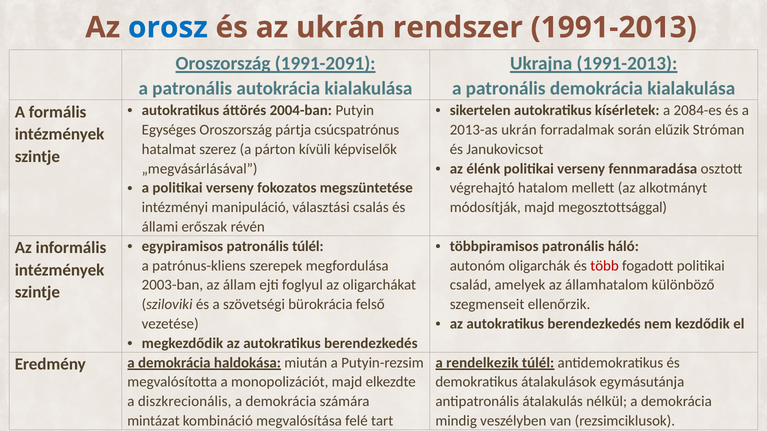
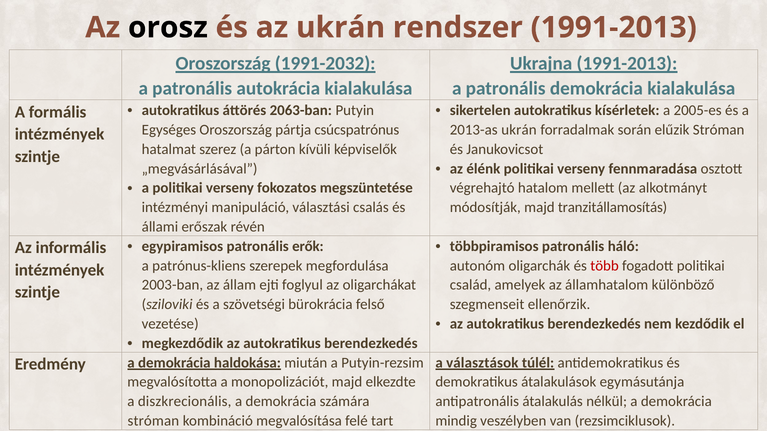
orosz colour: blue -> black (168, 28)
1991-2091: 1991-2091 -> 1991-2032 (325, 64)
2004-ban: 2004-ban -> 2063-ban (301, 111)
2084-es: 2084-es -> 2005-es (698, 111)
megosztottsággal: megosztottsággal -> tranzitállamosítás (613, 208)
patronális túlél: túlél -> erők (308, 247)
rendelkezik: rendelkezik -> választások (482, 363)
mintázat: mintázat -> stróman (153, 421)
